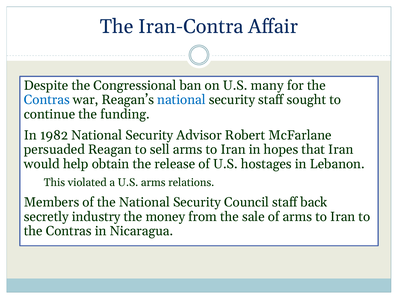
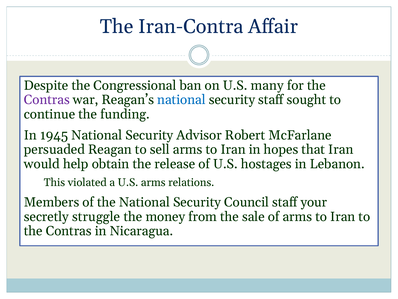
Contras colour: blue -> purple (47, 100)
1982: 1982 -> 1945 (54, 135)
back: back -> your (314, 202)
industry: industry -> struggle (96, 216)
